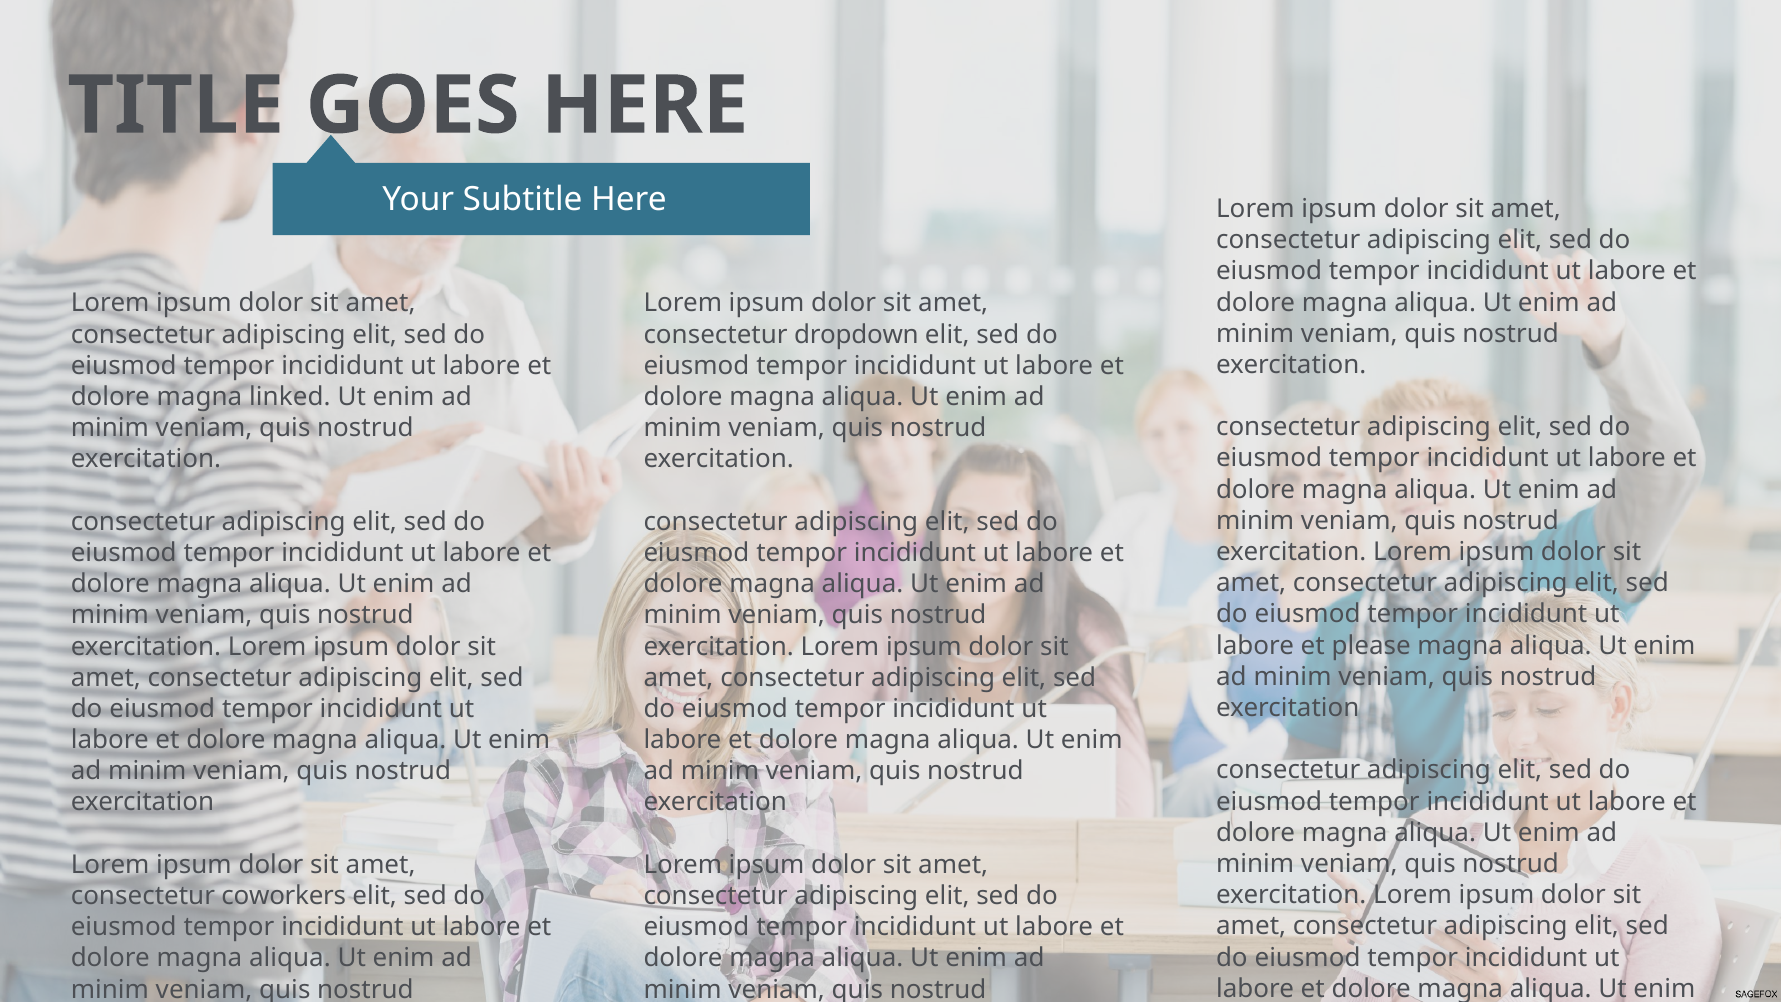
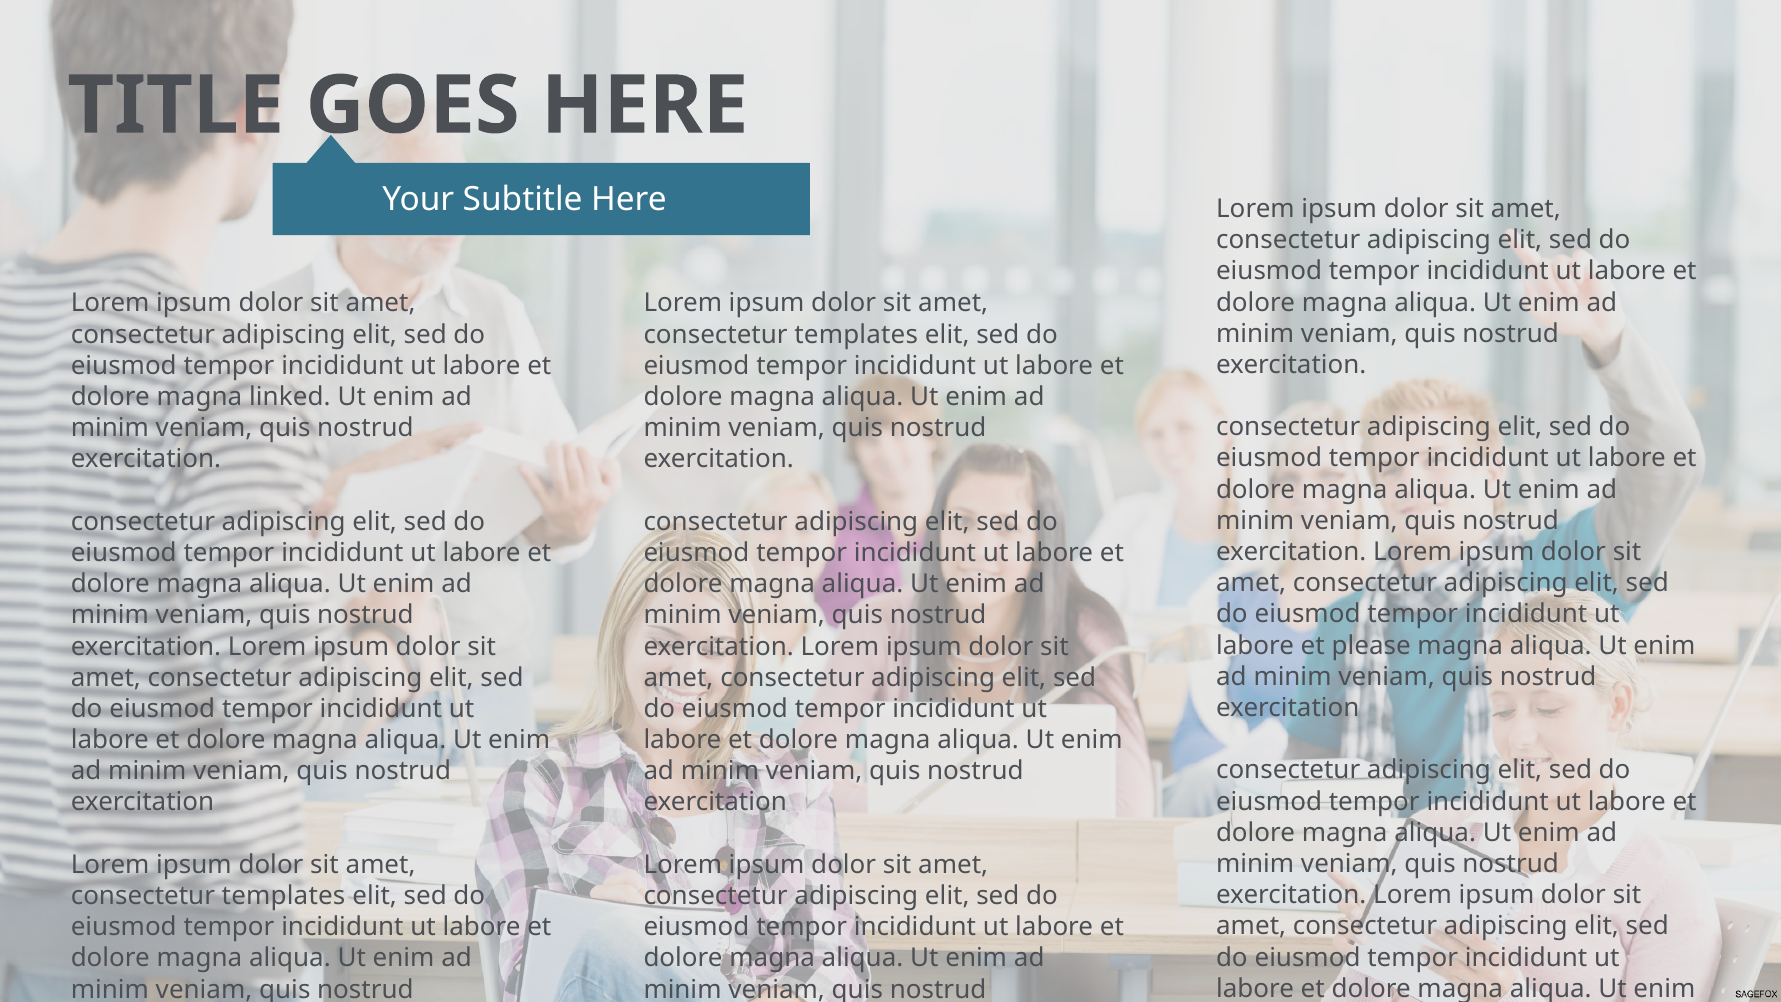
dropdown: dropdown -> templates (856, 334)
coworkers: coworkers -> templates (284, 896)
